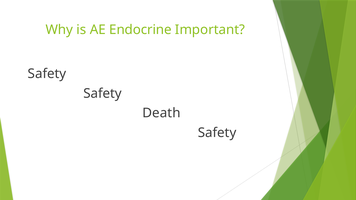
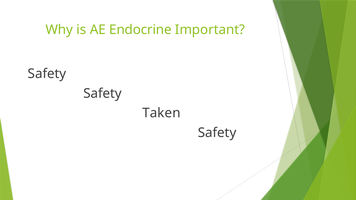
Death: Death -> Taken (161, 113)
